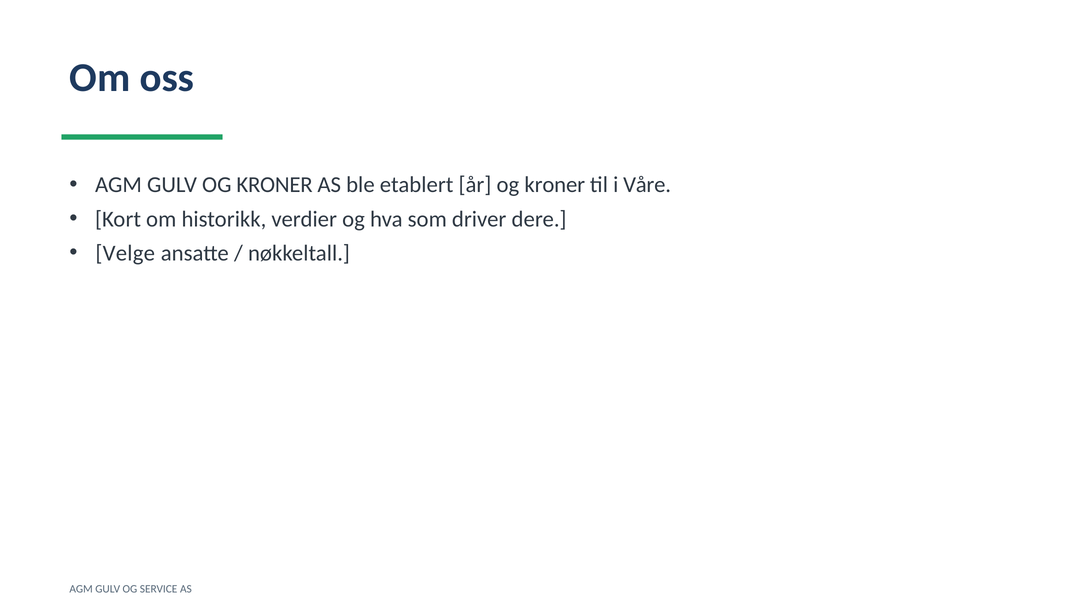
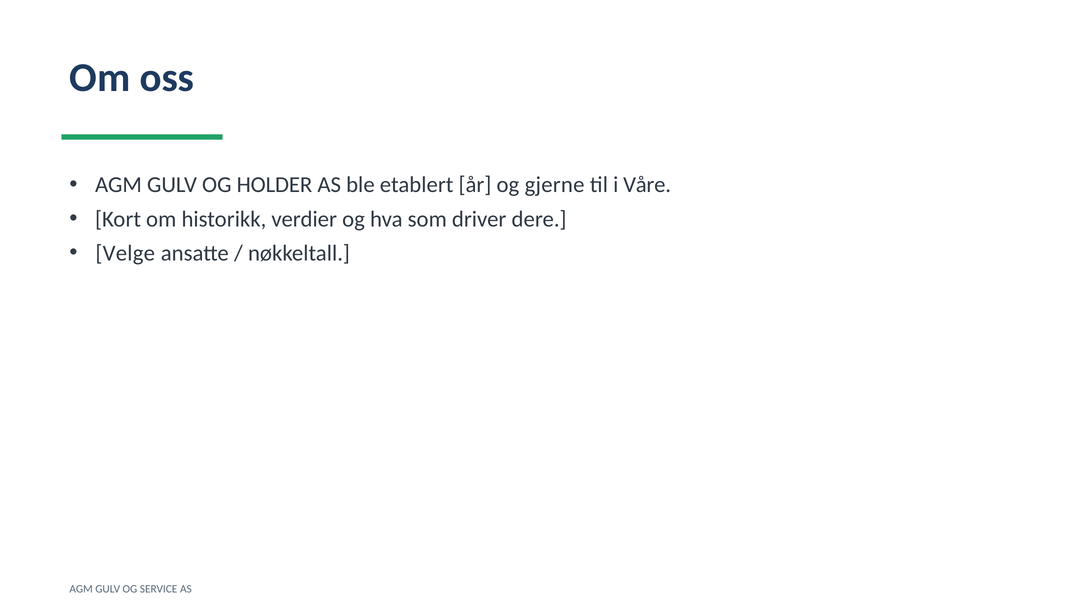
GULV OG KRONER: KRONER -> HOLDER (274, 185)
år og kroner: kroner -> gjerne (555, 185)
